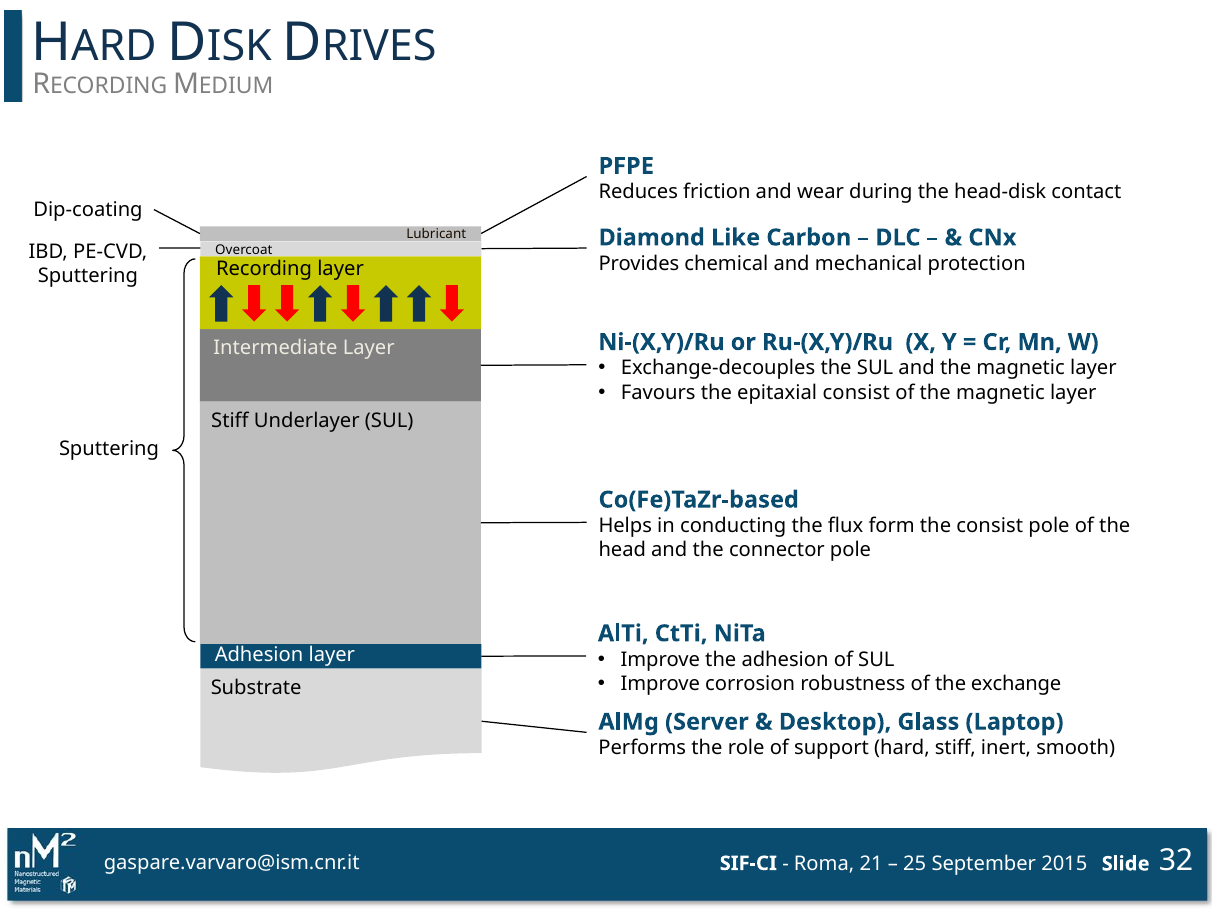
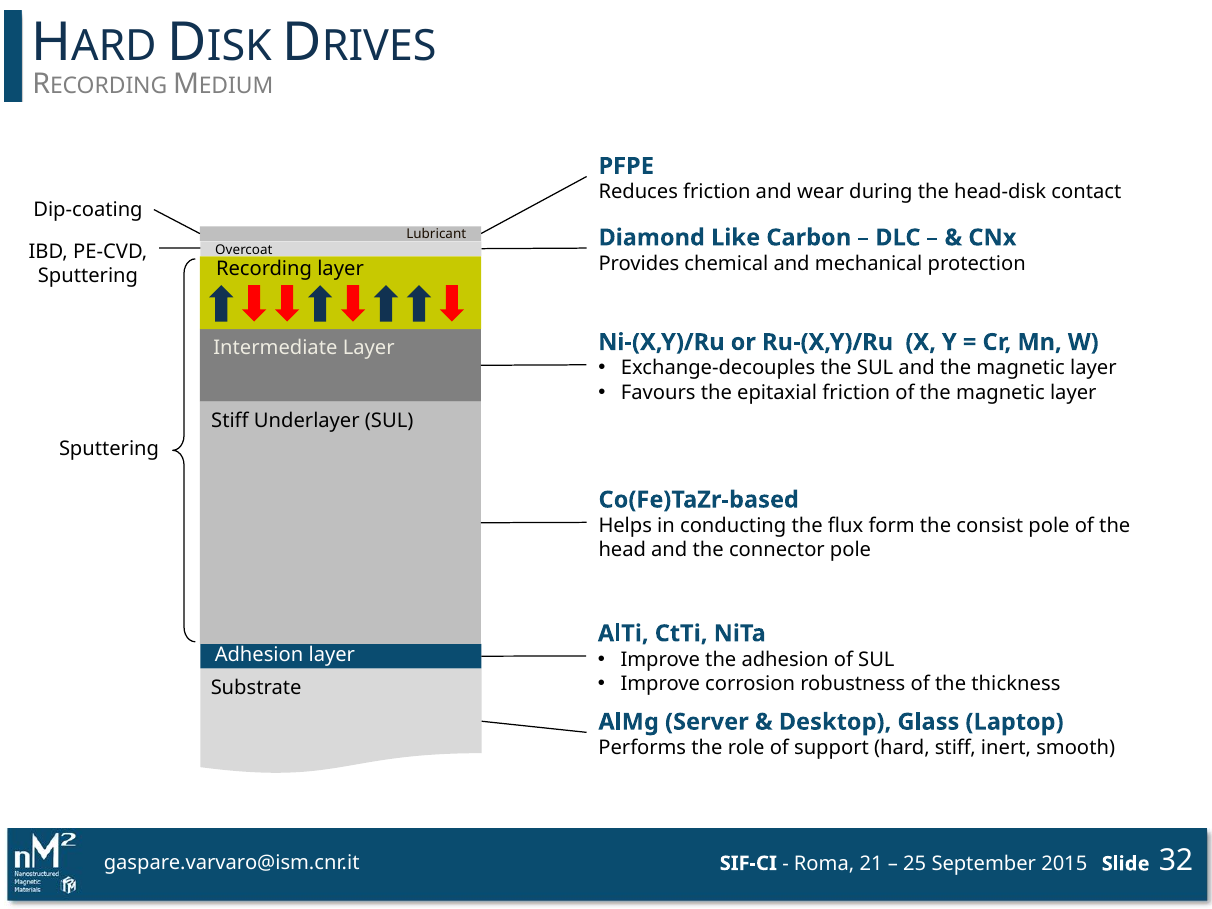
epitaxial consist: consist -> friction (856, 392)
exchange: exchange -> thickness (1016, 684)
